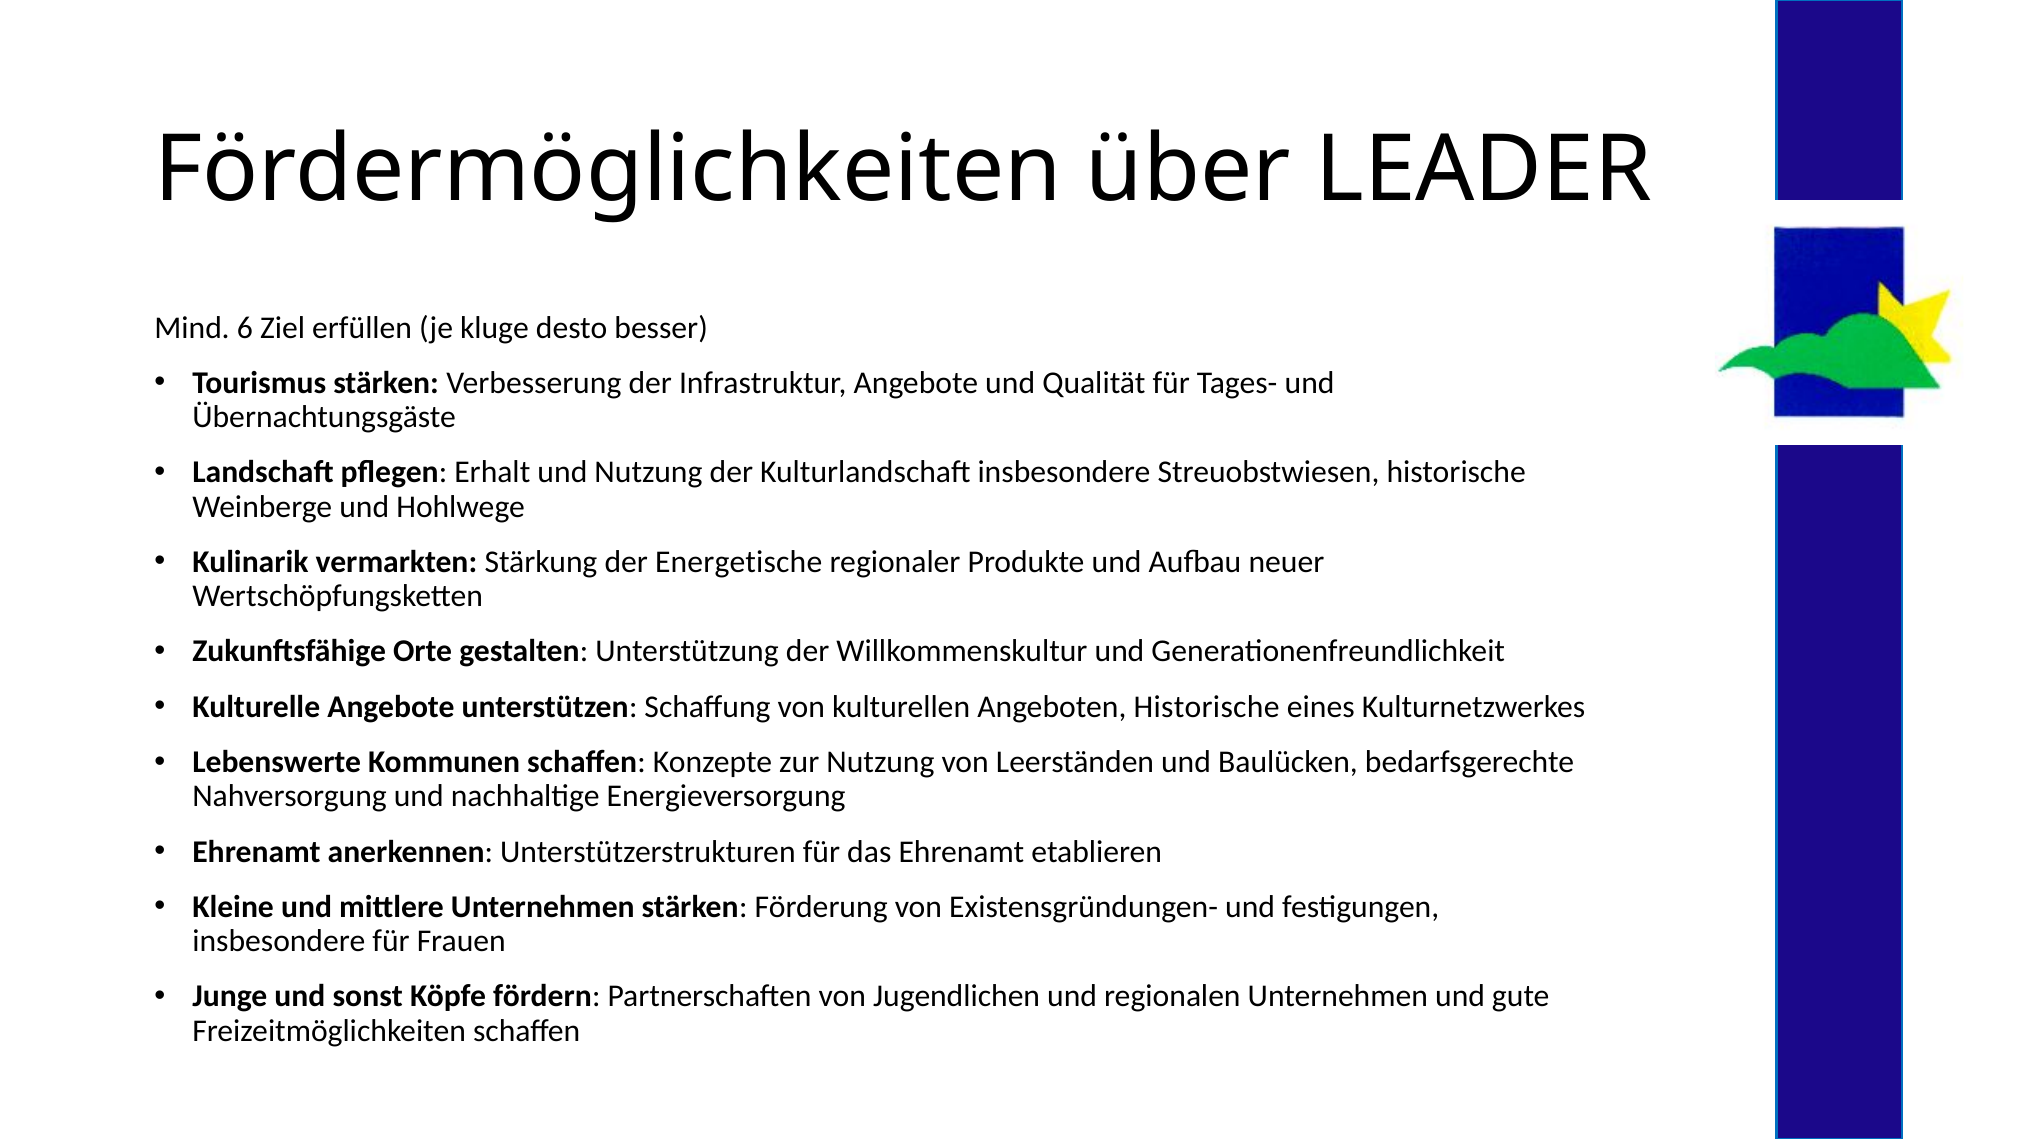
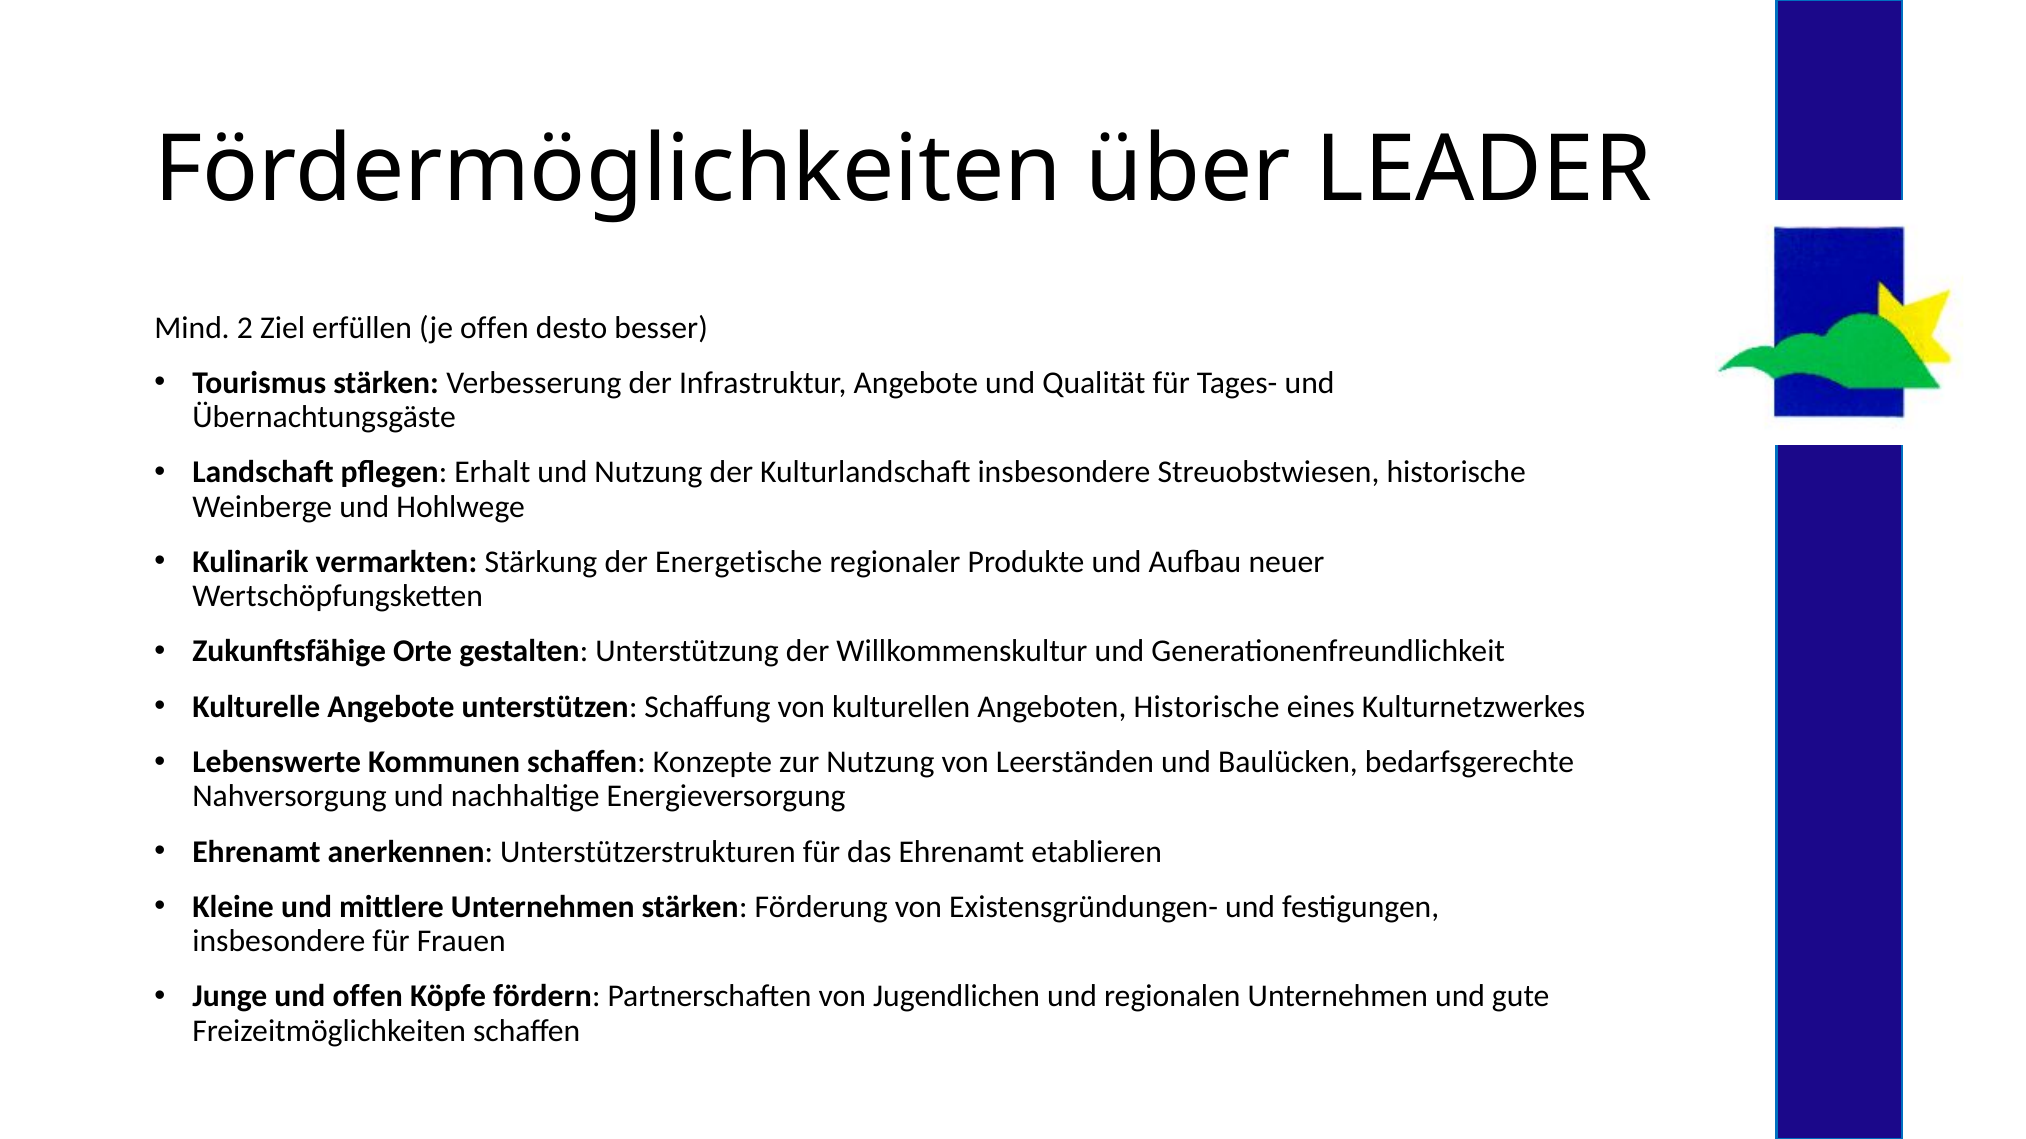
6: 6 -> 2 (245, 328)
je kluge: kluge -> offen (494, 328)
und sonst: sonst -> offen (368, 997)
